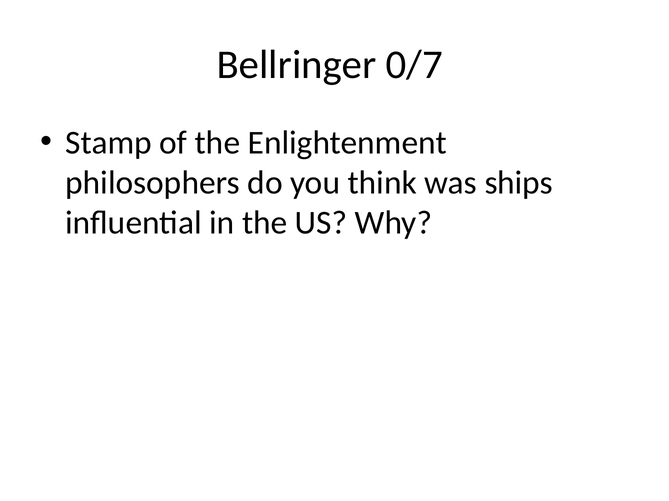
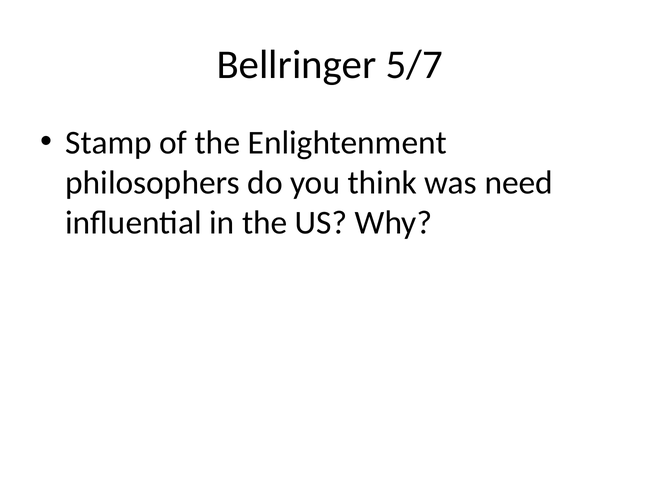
0/7: 0/7 -> 5/7 (414, 65)
ships: ships -> need (519, 183)
